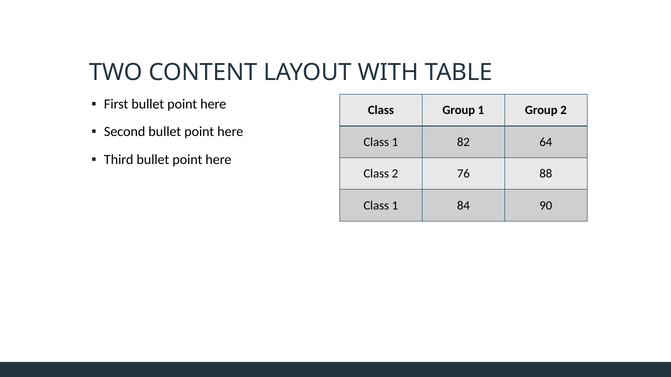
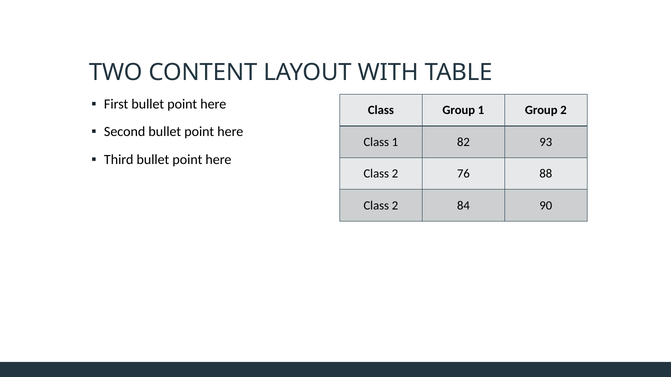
64: 64 -> 93 (546, 142)
1: 1 -> 2 (395, 206)
